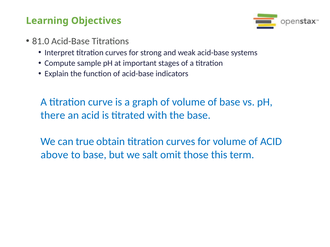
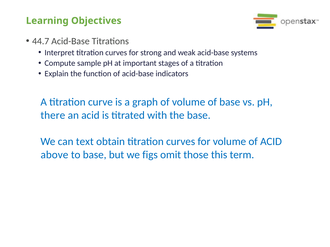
81.0: 81.0 -> 44.7 (41, 41)
true: true -> text (85, 142)
salt: salt -> figs (150, 155)
